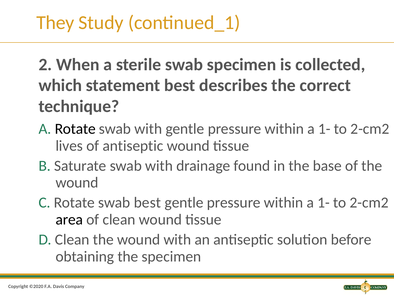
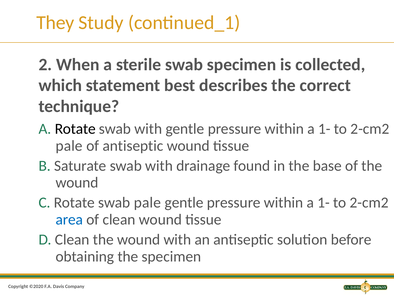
lives: lives -> pale (69, 146)
swab best: best -> pale (147, 203)
area colour: black -> blue (69, 220)
